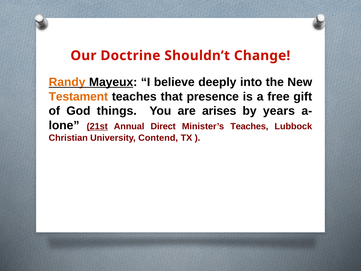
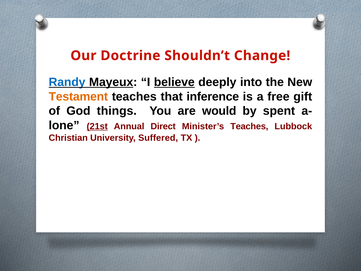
Randy colour: orange -> blue (67, 82)
believe underline: none -> present (174, 82)
presence: presence -> inference (213, 96)
arises: arises -> would (219, 111)
years: years -> spent (279, 111)
Contend: Contend -> Suffered (158, 138)
